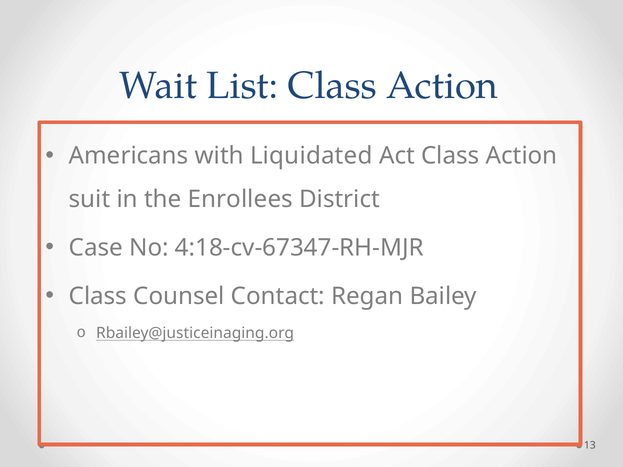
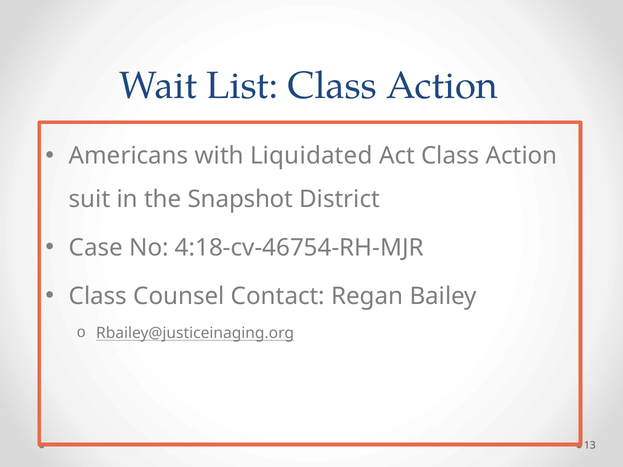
Enrollees: Enrollees -> Snapshot (240, 200)
4:18-cv-67347-RH-MJR: 4:18-cv-67347-RH-MJR -> 4:18-cv-46754-RH-MJR (299, 248)
